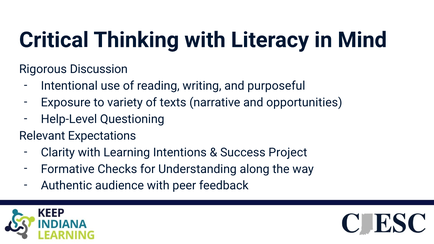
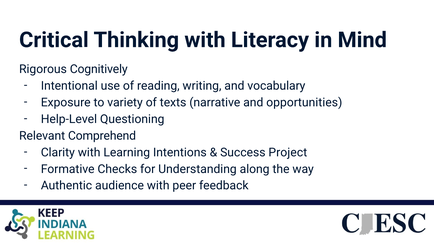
Discussion: Discussion -> Cognitively (99, 69)
purposeful: purposeful -> vocabulary (276, 86)
Expectations: Expectations -> Comprehend (102, 136)
